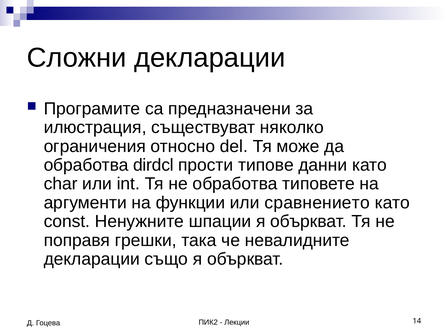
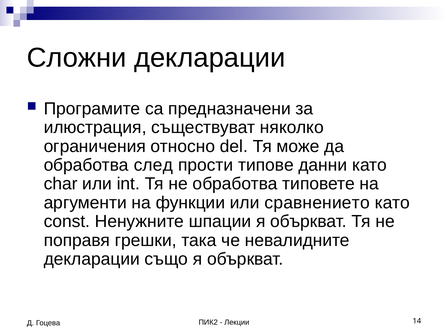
dirdcl: dirdcl -> след (153, 165)
